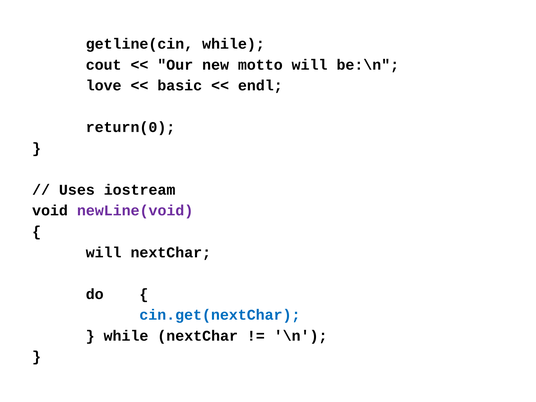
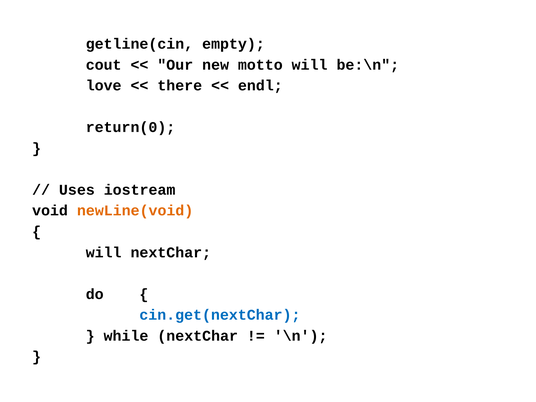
getline(cin while: while -> empty (233, 44)
basic: basic -> there (180, 86)
newLine(void colour: purple -> orange (135, 211)
